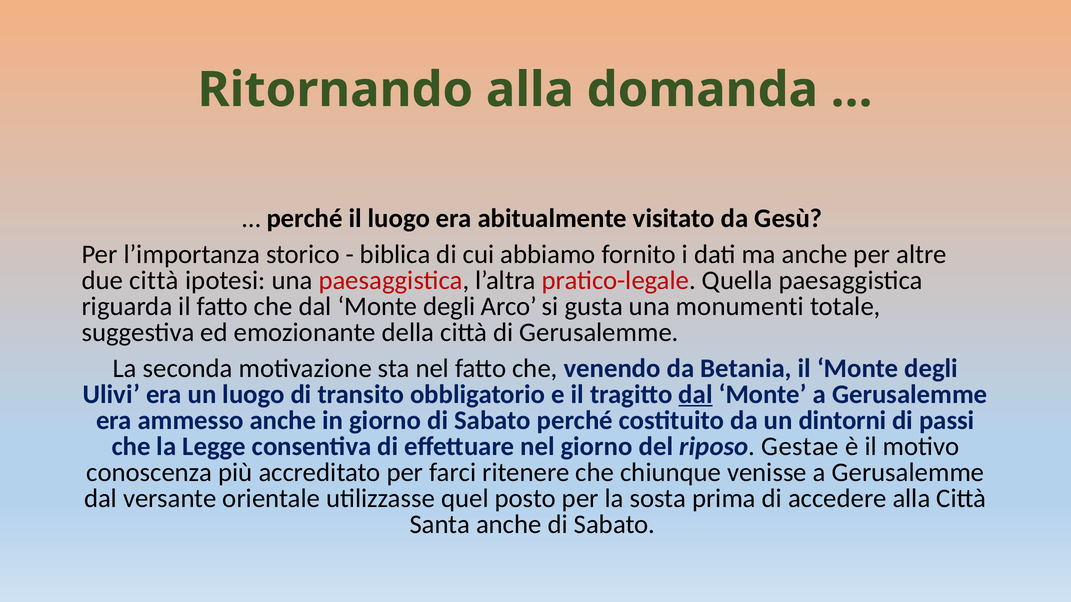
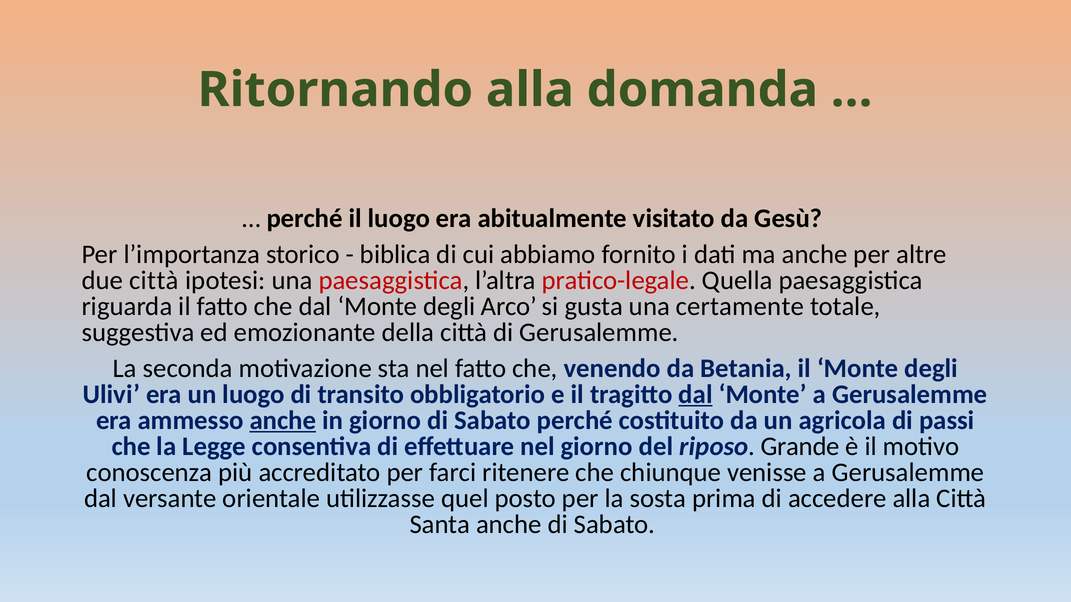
monumenti: monumenti -> certamente (740, 307)
anche underline: none -> present (283, 421)
dintorni: dintorni -> agricola (842, 421)
Gestae: Gestae -> Grande (800, 447)
